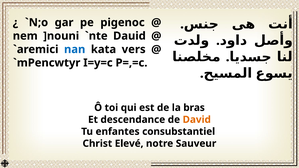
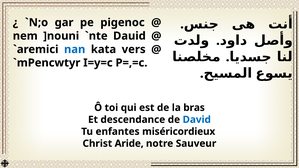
David colour: orange -> blue (197, 120)
consubstantiel: consubstantiel -> miséricordieux (179, 132)
Elevé: Elevé -> Aride (129, 144)
